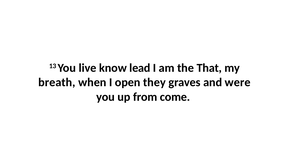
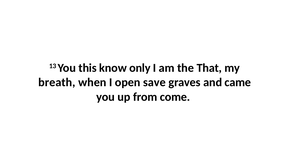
live: live -> this (88, 68)
lead: lead -> only (140, 68)
they: they -> save (154, 82)
were: were -> came (238, 82)
